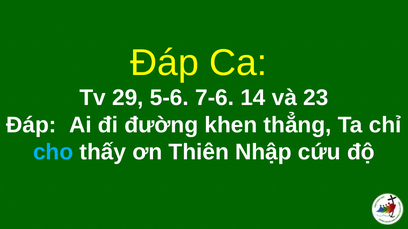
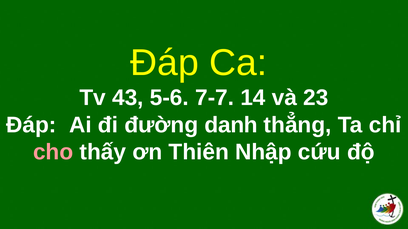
29: 29 -> 43 (128, 98)
7-6: 7-6 -> 7-7 (215, 98)
khen: khen -> danh (231, 125)
cho colour: light blue -> pink (53, 152)
